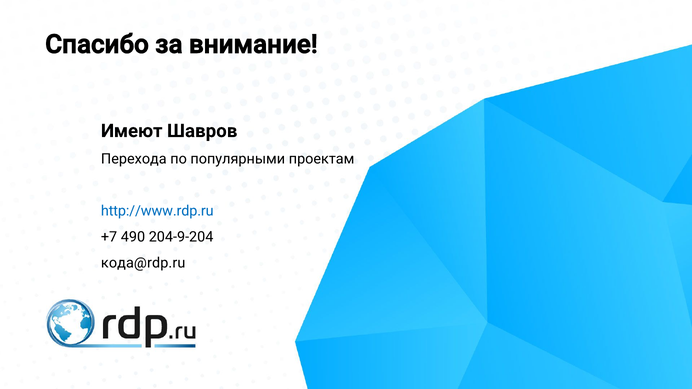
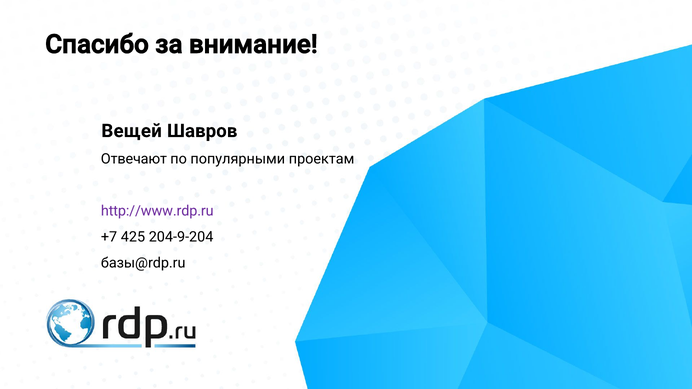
Имеют: Имеют -> Вещей (132, 131)
Перехода: Перехода -> Отвечают (134, 159)
http://www.rdp.ru colour: blue -> purple (157, 211)
490: 490 -> 425 (133, 237)
кода@rdp.ru: кода@rdp.ru -> базы@rdp.ru (143, 263)
